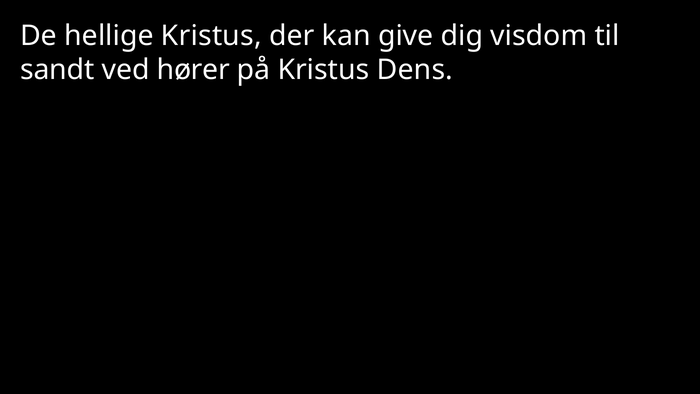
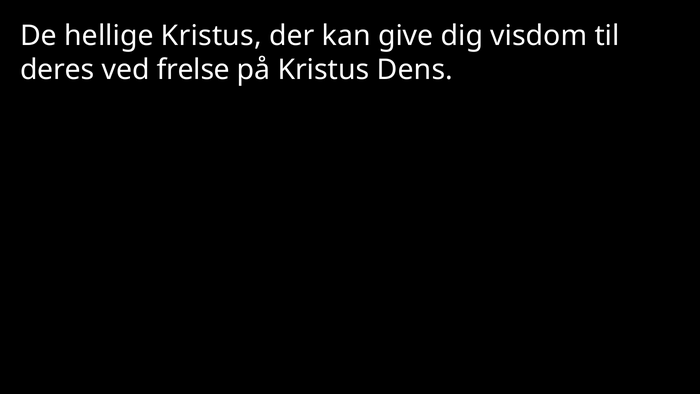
sandt: sandt -> deres (57, 70)
hører: hører -> frelse (193, 70)
